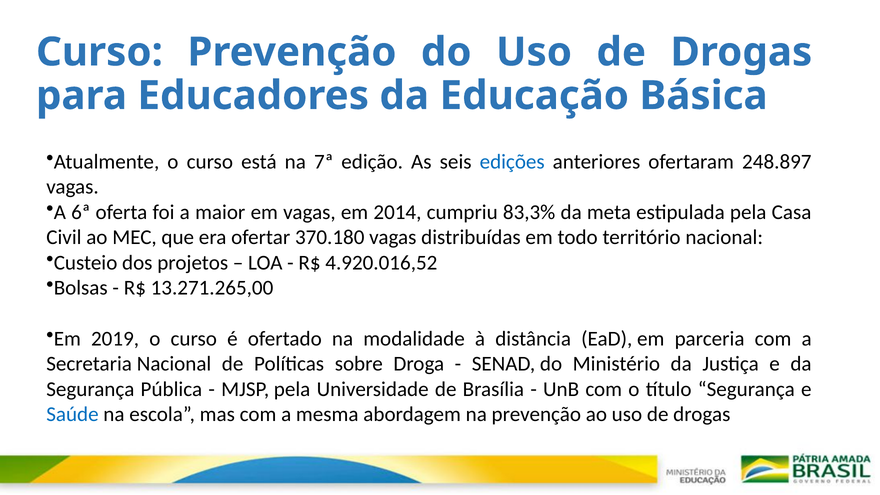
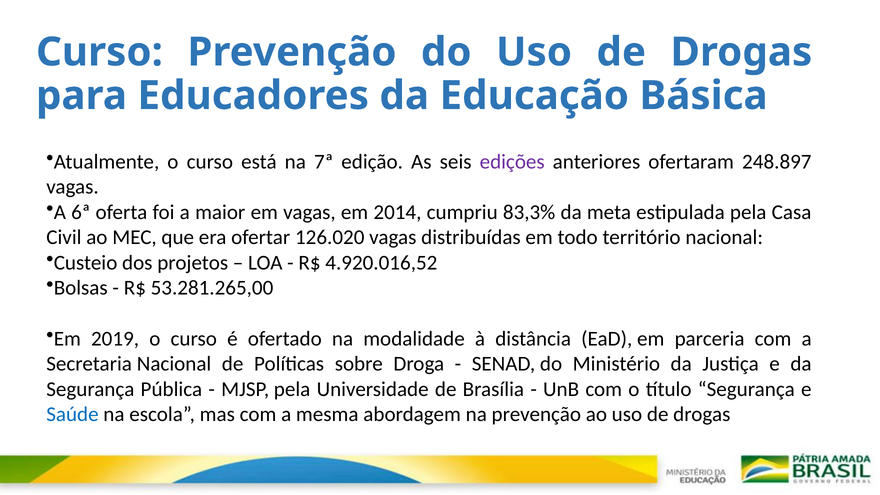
edições colour: blue -> purple (512, 162)
370.180: 370.180 -> 126.020 (330, 237)
13.271.265,00: 13.271.265,00 -> 53.281.265,00 (212, 288)
